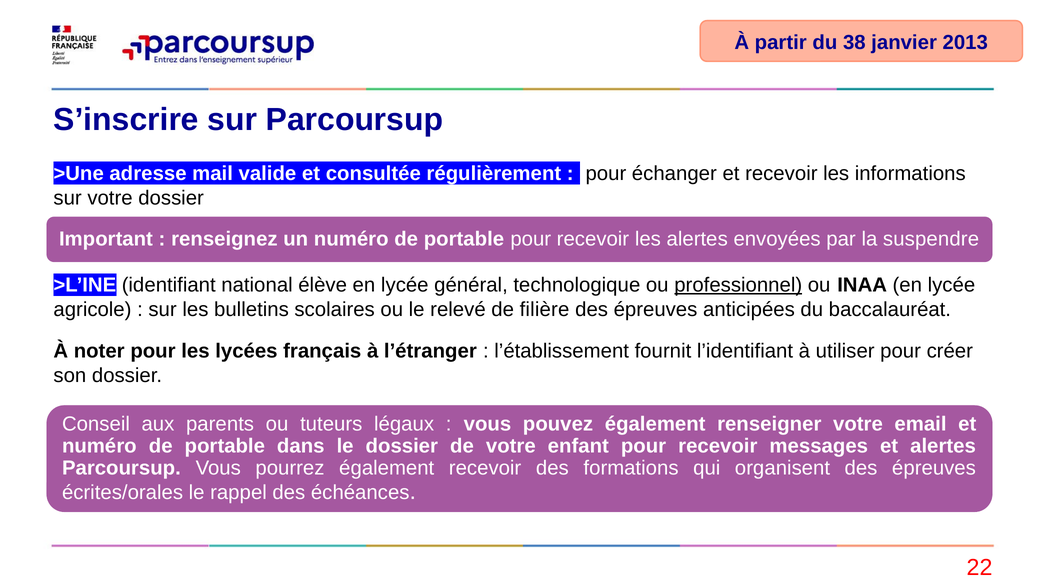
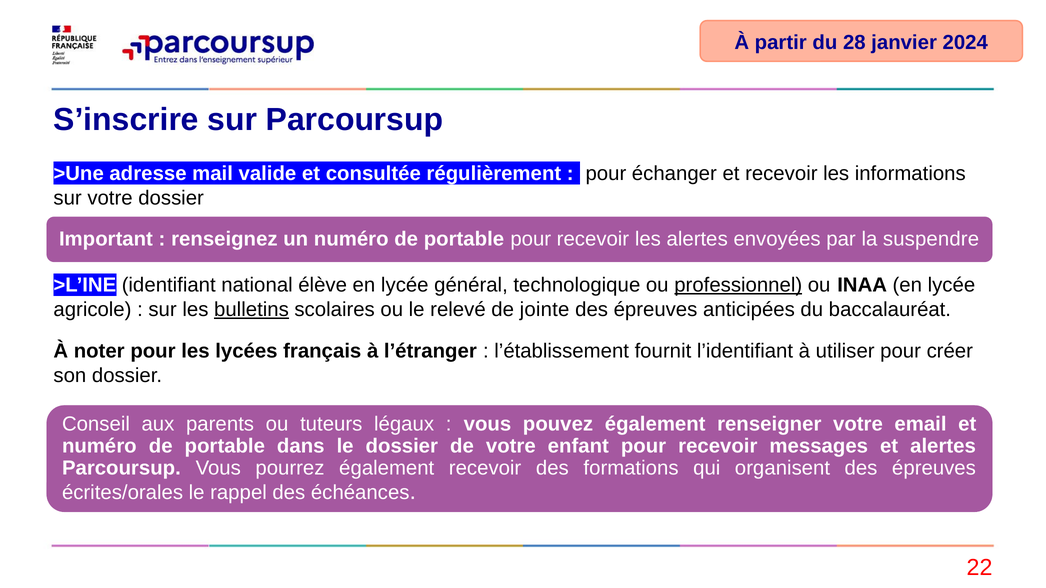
38: 38 -> 28 (854, 42)
2013: 2013 -> 2024 (965, 42)
bulletins underline: none -> present (251, 310)
filière: filière -> jointe (545, 310)
